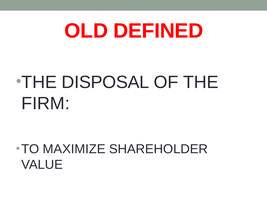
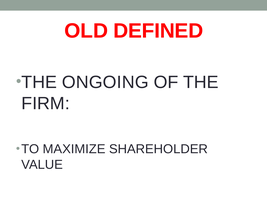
DISPOSAL: DISPOSAL -> ONGOING (105, 82)
